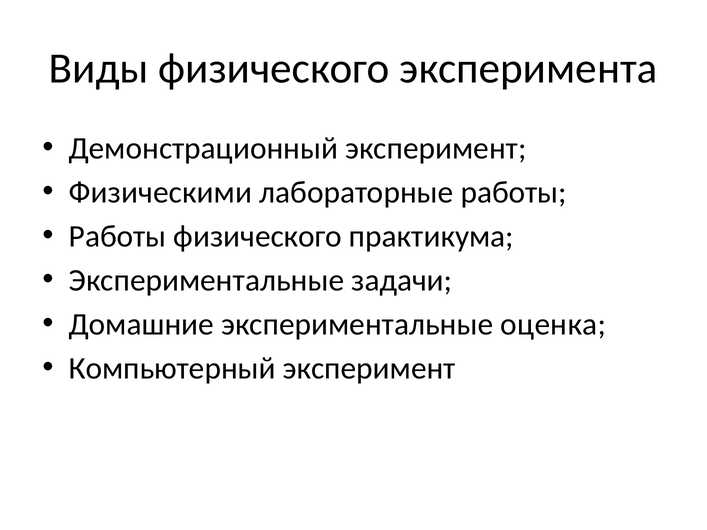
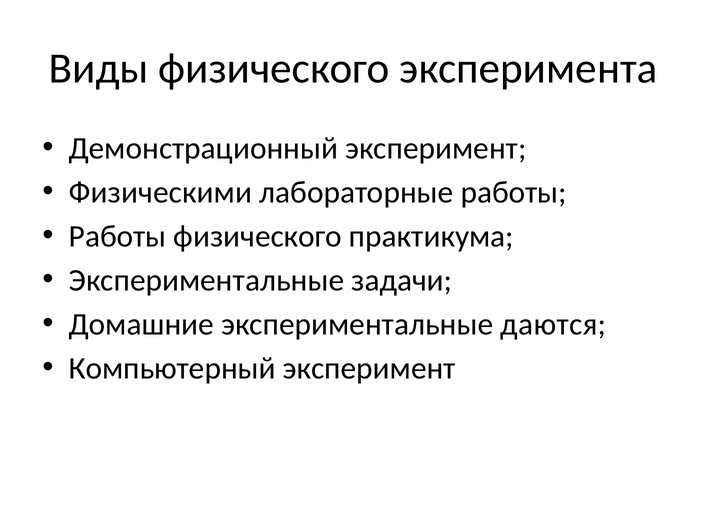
оценка: оценка -> даются (553, 324)
